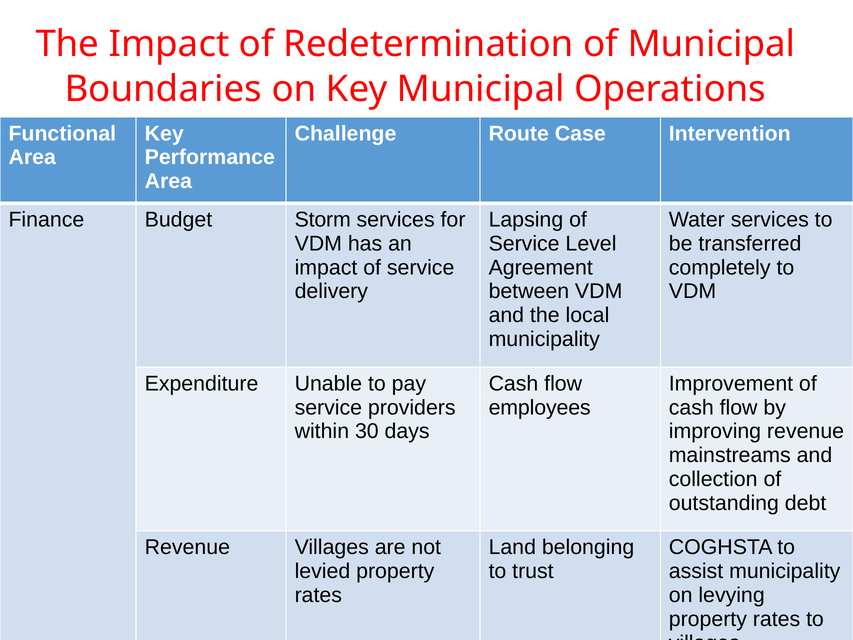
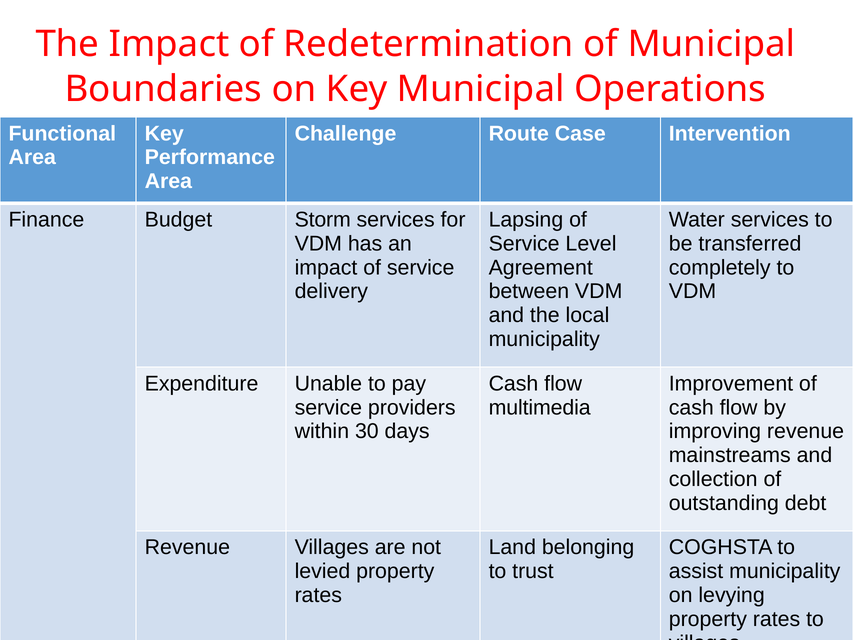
employees: employees -> multimedia (540, 407)
